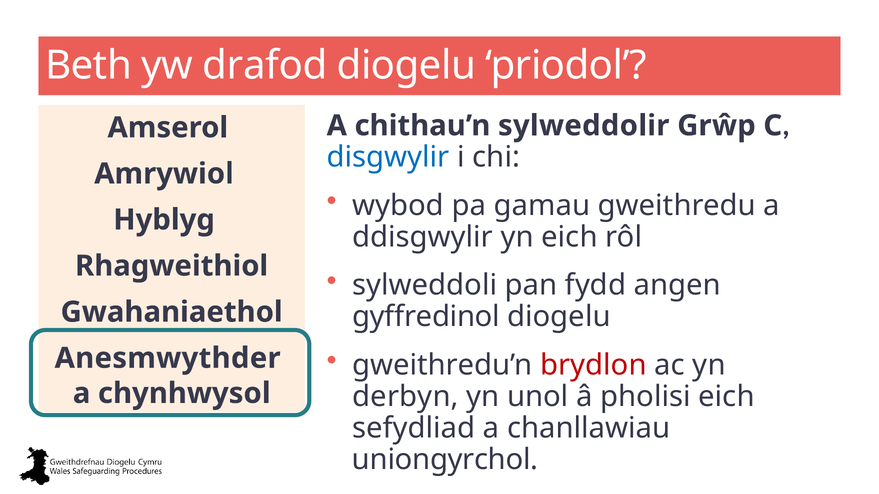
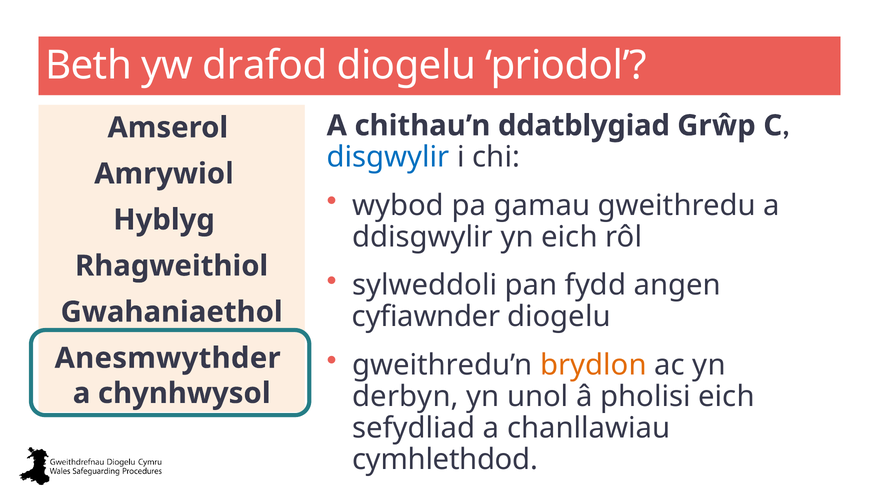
sylweddolir: sylweddolir -> ddatblygiad (584, 126)
gyffredinol: gyffredinol -> cyfiawnder (426, 317)
brydlon colour: red -> orange (593, 365)
uniongyrchol: uniongyrchol -> cymhlethdod (445, 460)
